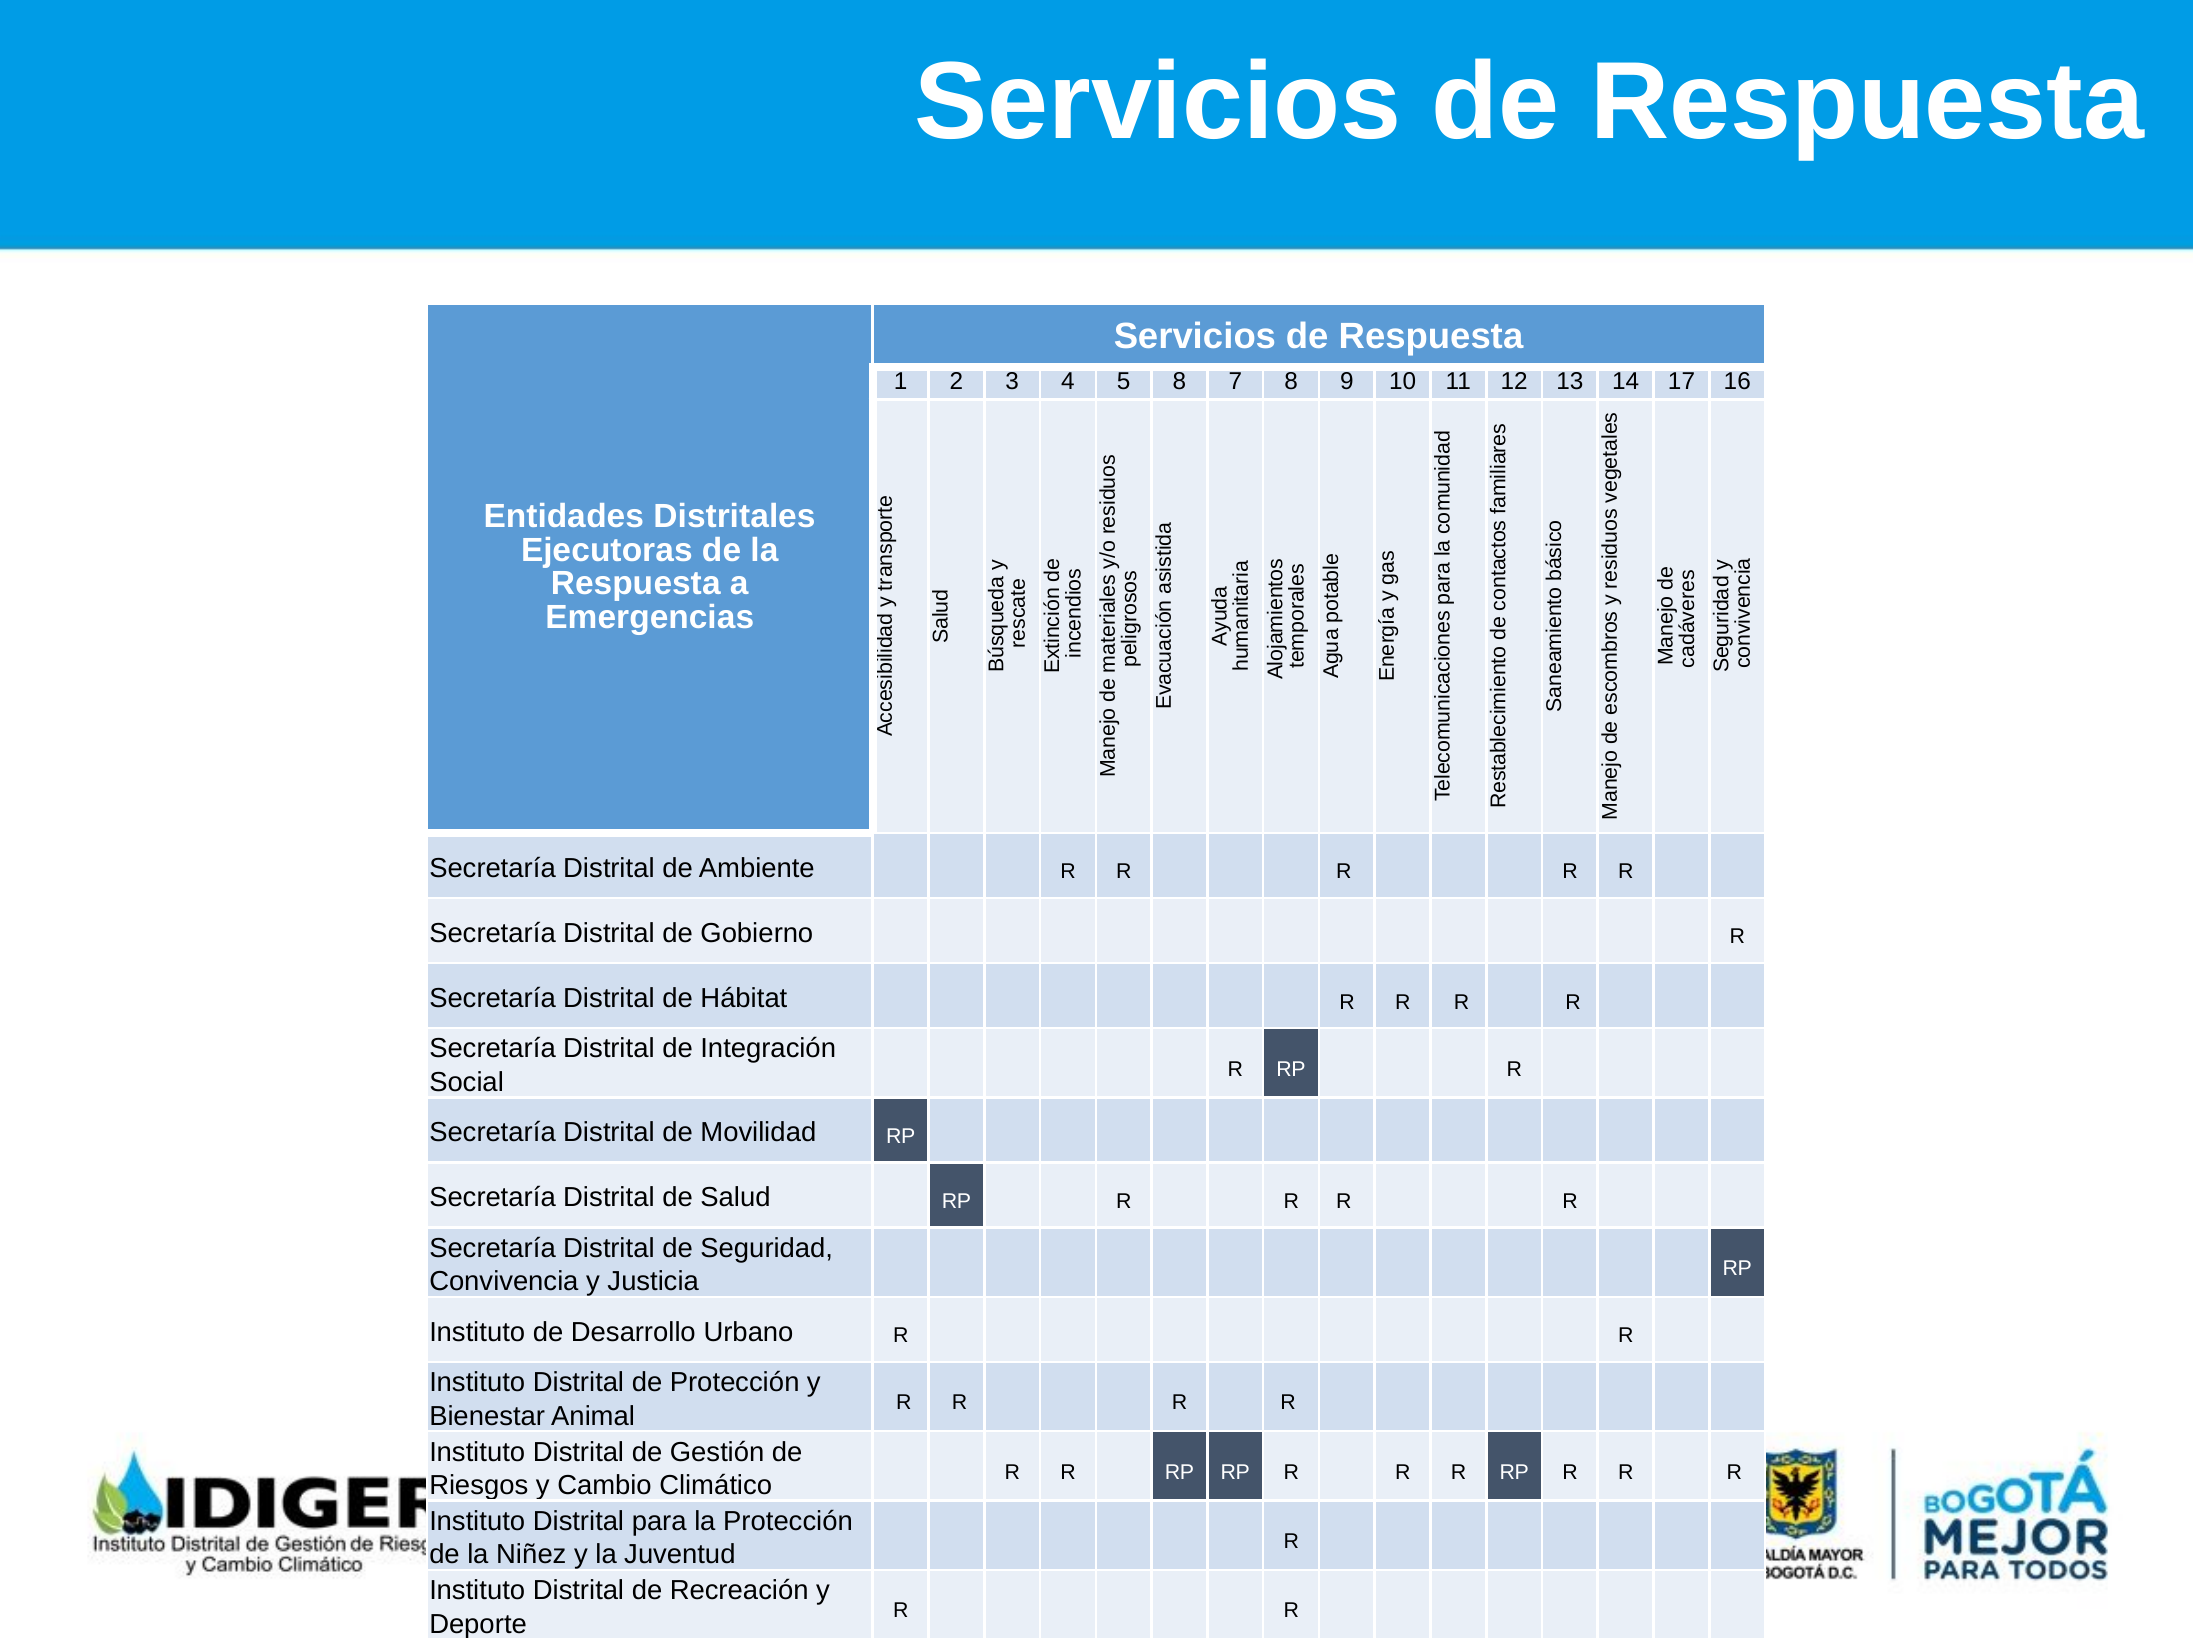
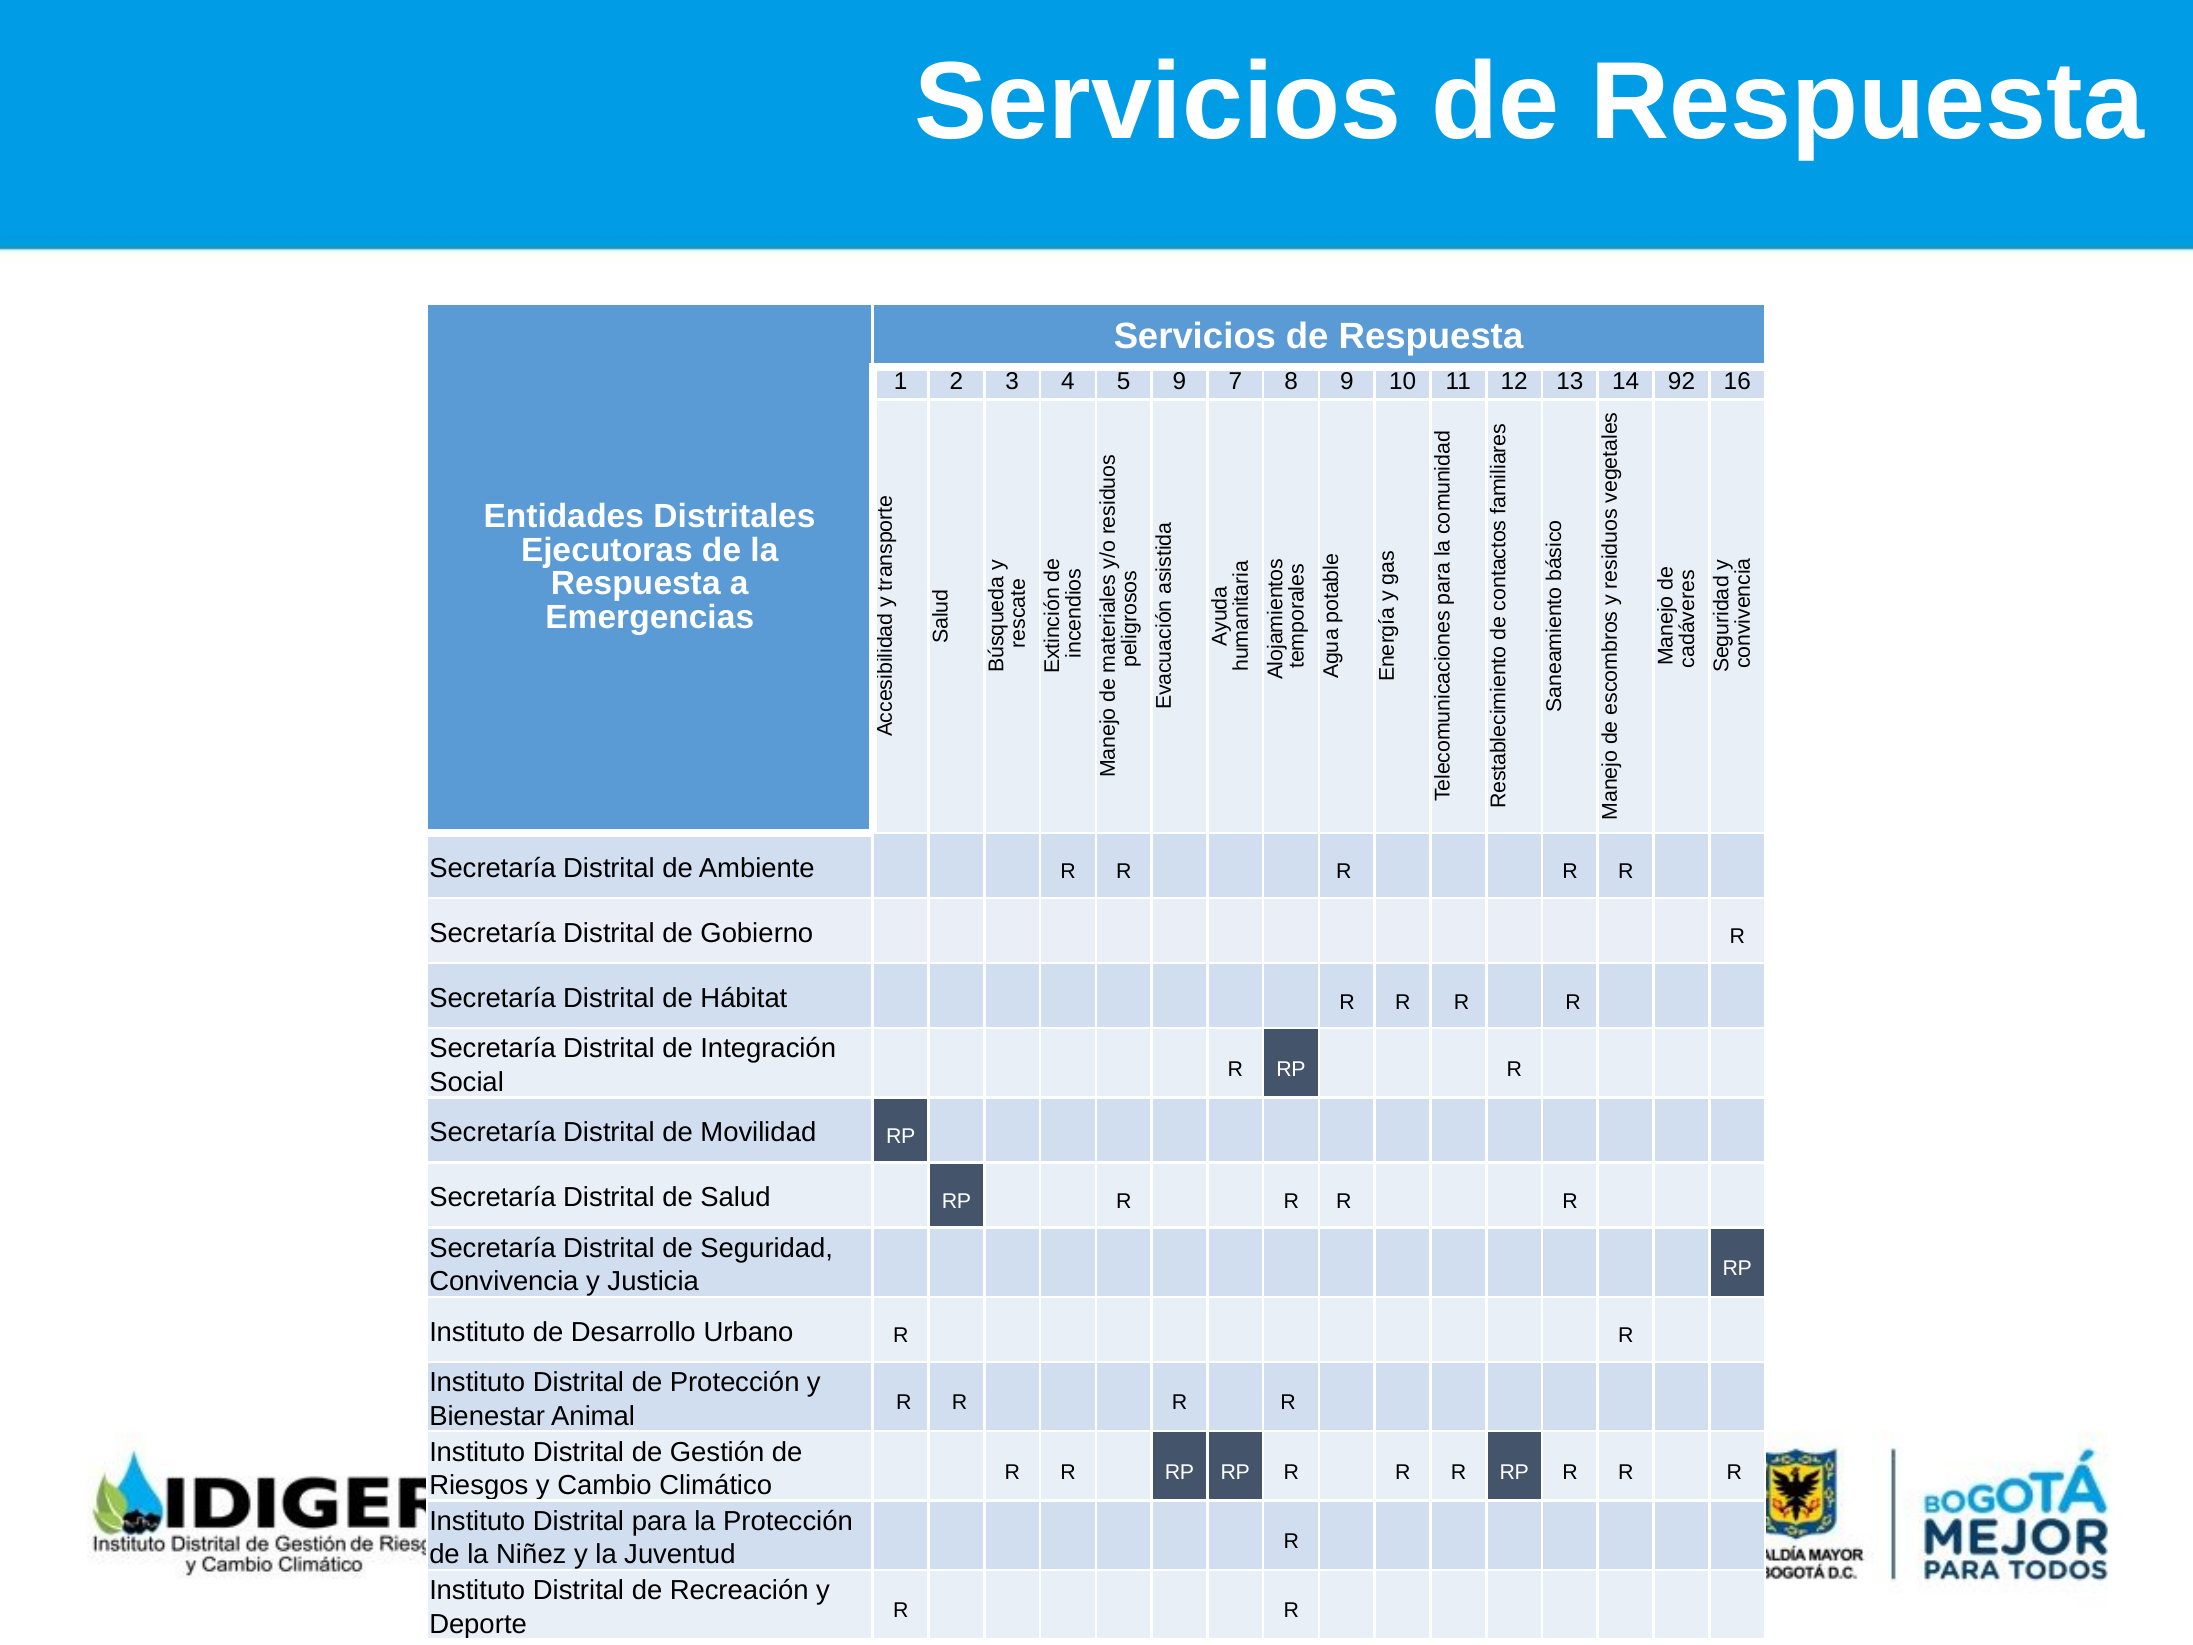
5 8: 8 -> 9 (1180, 382)
17: 17 -> 92 (1682, 382)
